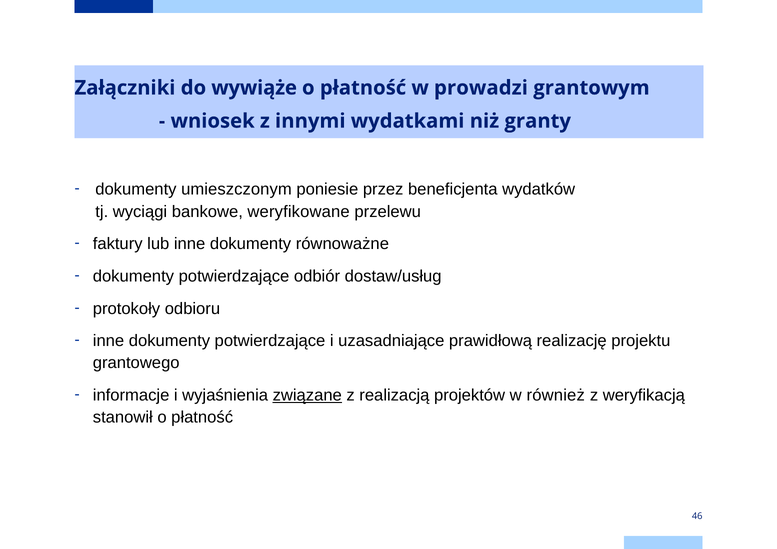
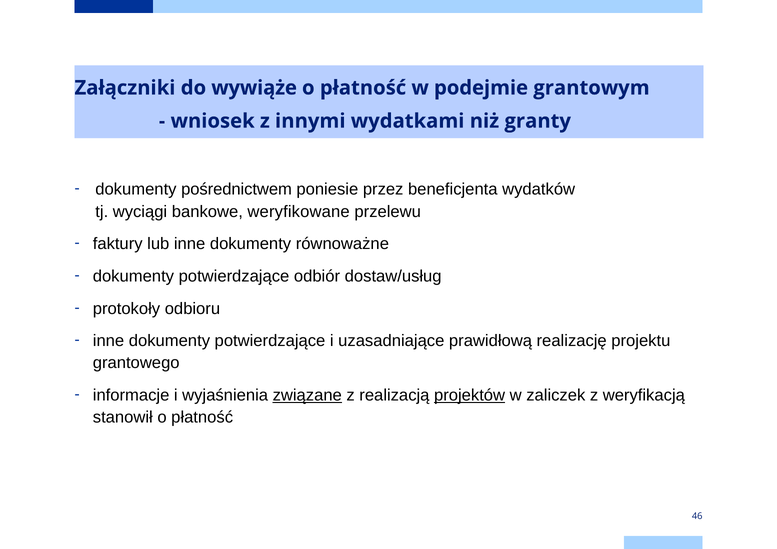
prowadzi: prowadzi -> podejmie (481, 88)
umieszczonym: umieszczonym -> pośrednictwem (237, 190)
projektów underline: none -> present (470, 396)
również: również -> zaliczek (556, 396)
